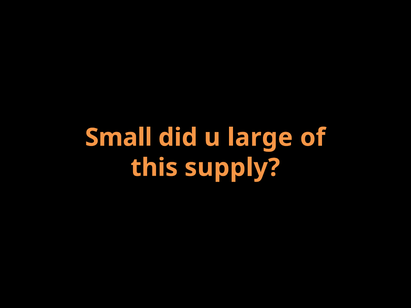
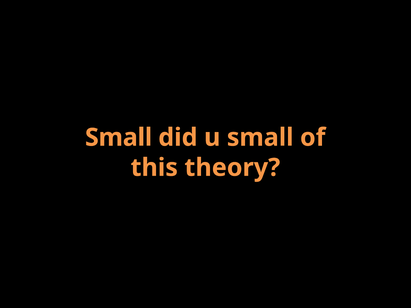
u large: large -> small (260, 138)
supply: supply -> theory (232, 168)
